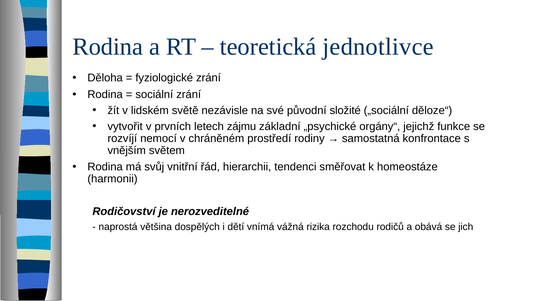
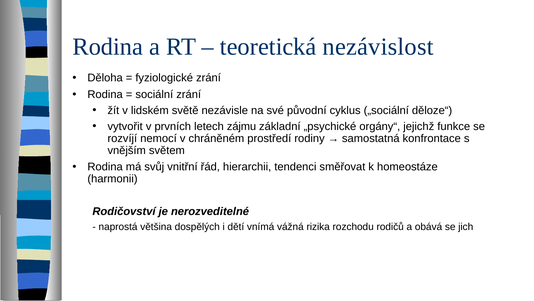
jednotlivce: jednotlivce -> nezávislost (378, 47)
složité: složité -> cyklus (345, 110)
